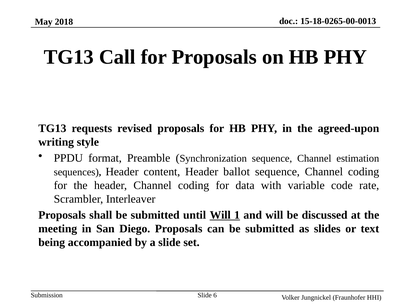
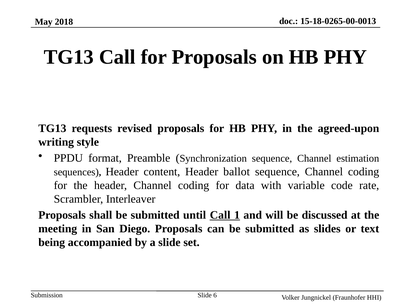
until Will: Will -> Call (220, 215)
